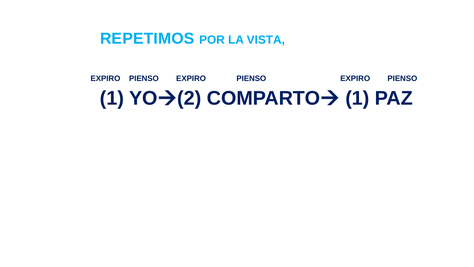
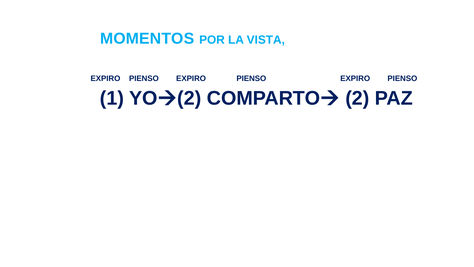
REPETIMOS: REPETIMOS -> MOMENTOS (147, 39)
1: 1 -> 2 (357, 98)
